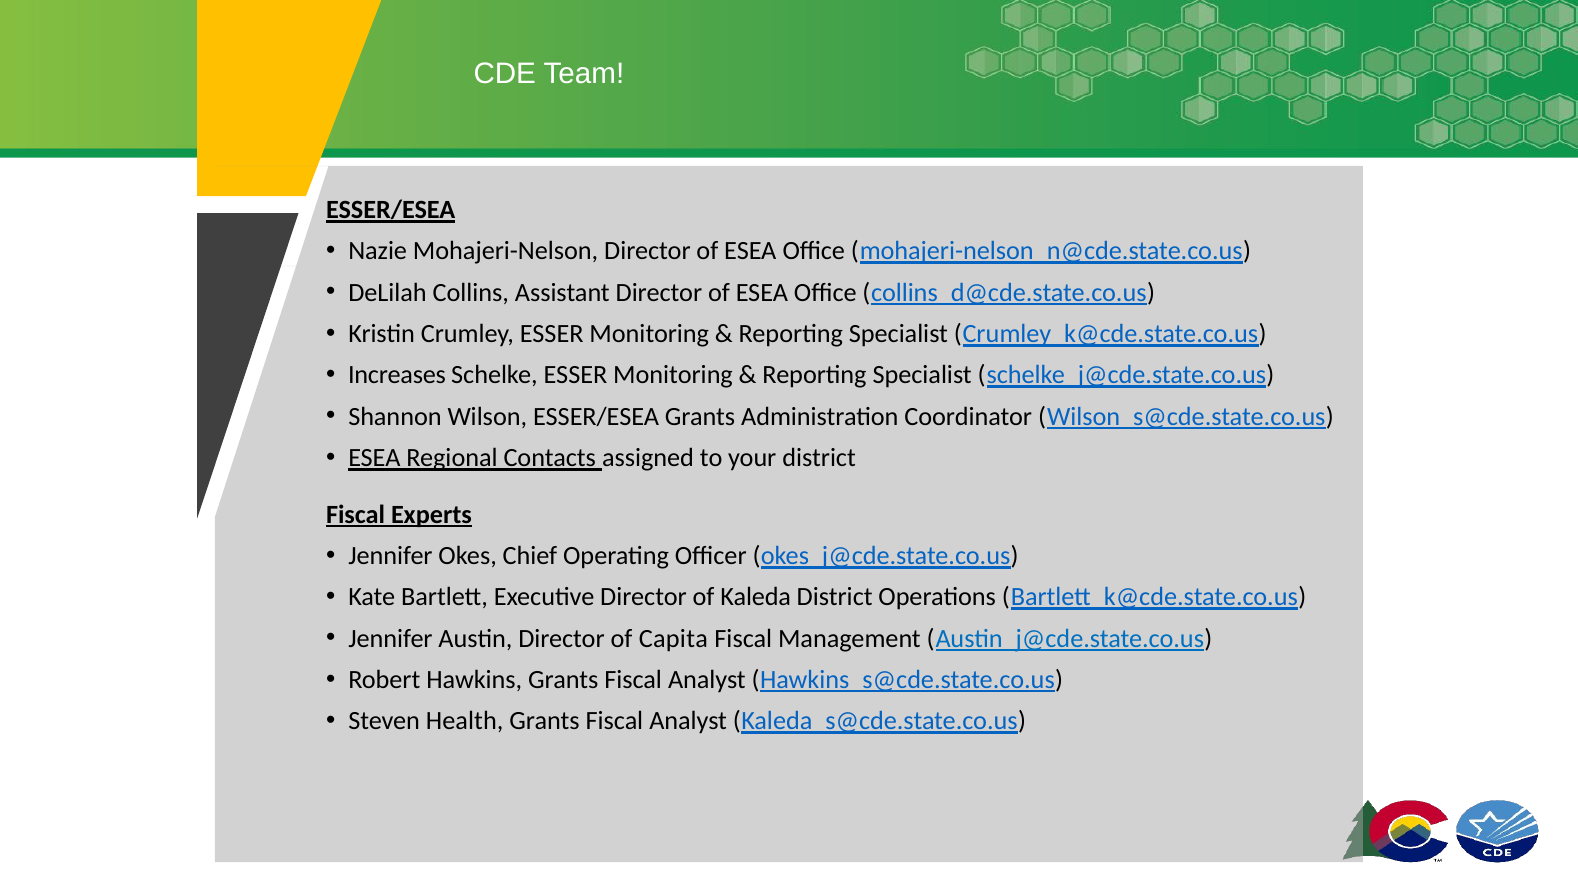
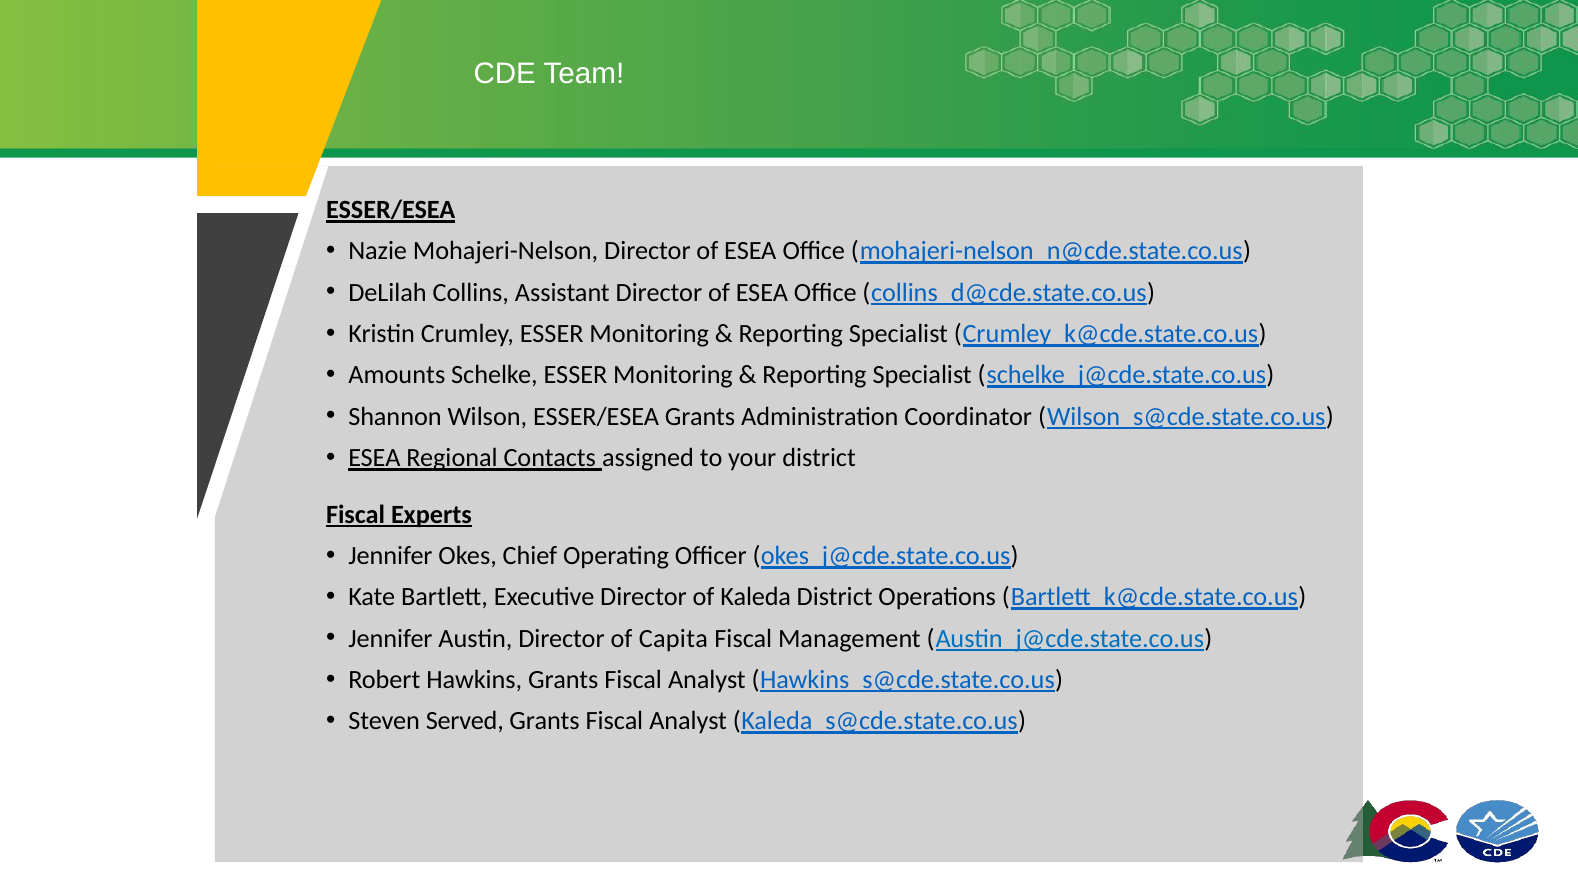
Increases: Increases -> Amounts (397, 375)
Health: Health -> Served (465, 721)
